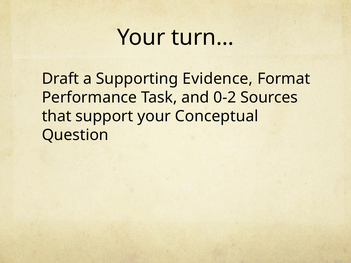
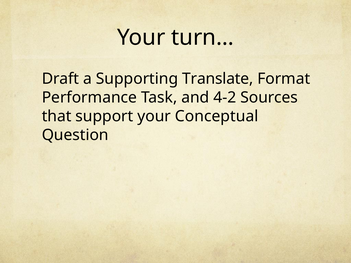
Evidence: Evidence -> Translate (218, 79)
0-2: 0-2 -> 4-2 (225, 98)
